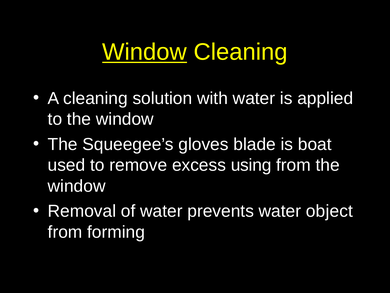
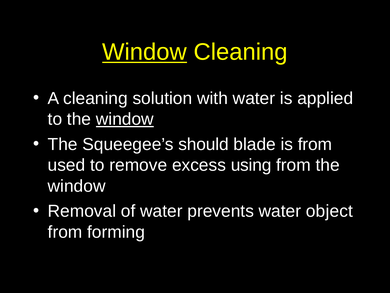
window underline: none -> present (125, 119)
gloves: gloves -> should (204, 144)
is boat: boat -> from (315, 144)
